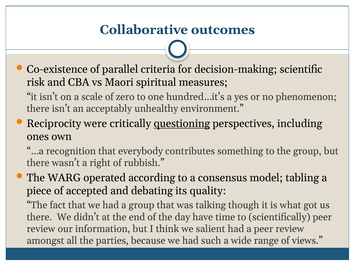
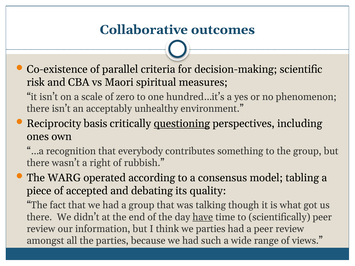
were: were -> basis (95, 124)
have underline: none -> present (203, 217)
we salient: salient -> parties (211, 229)
